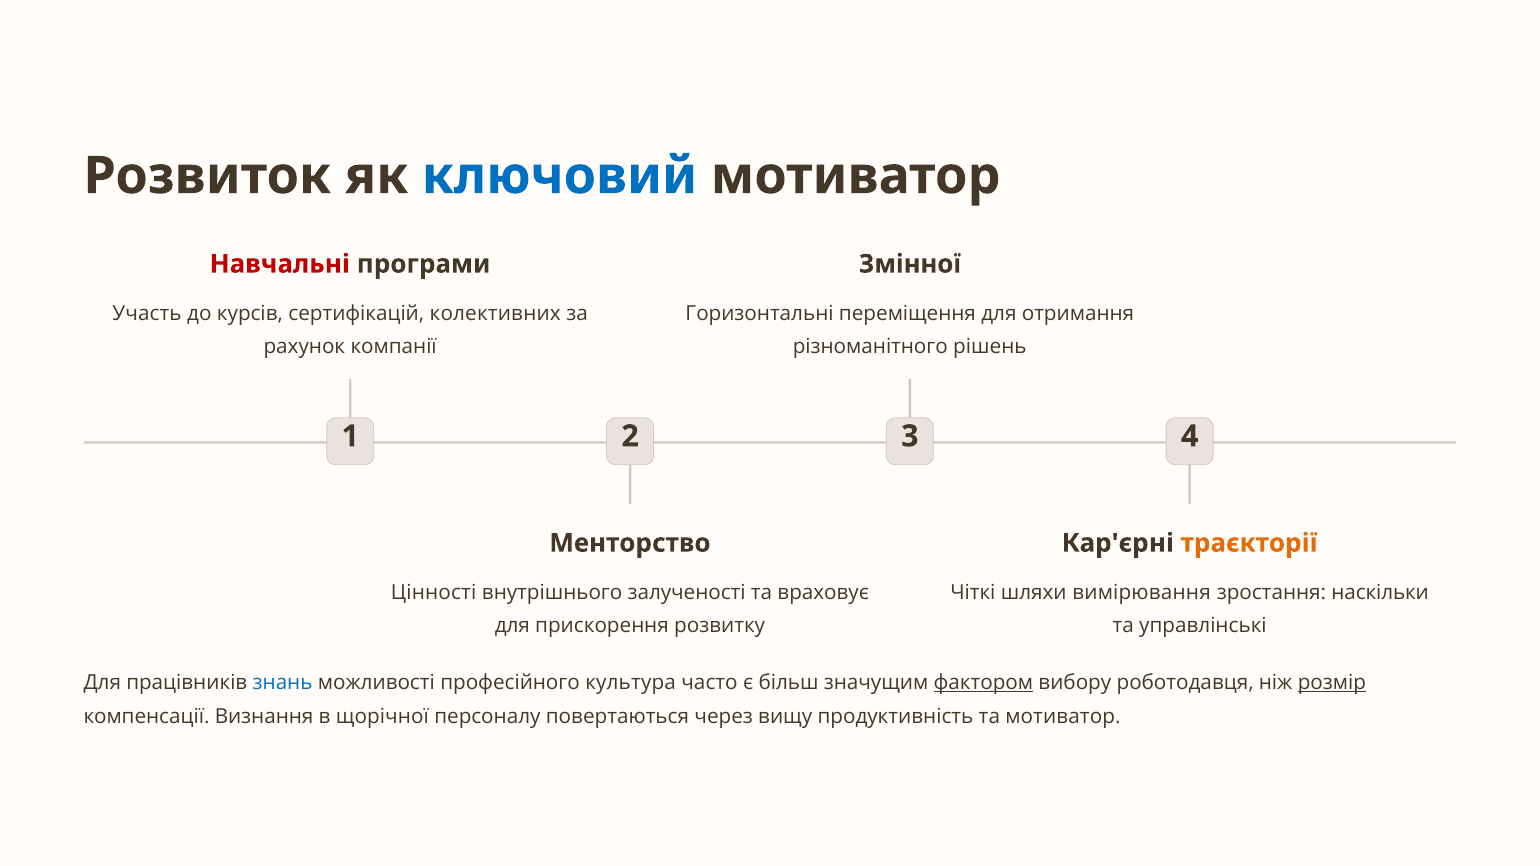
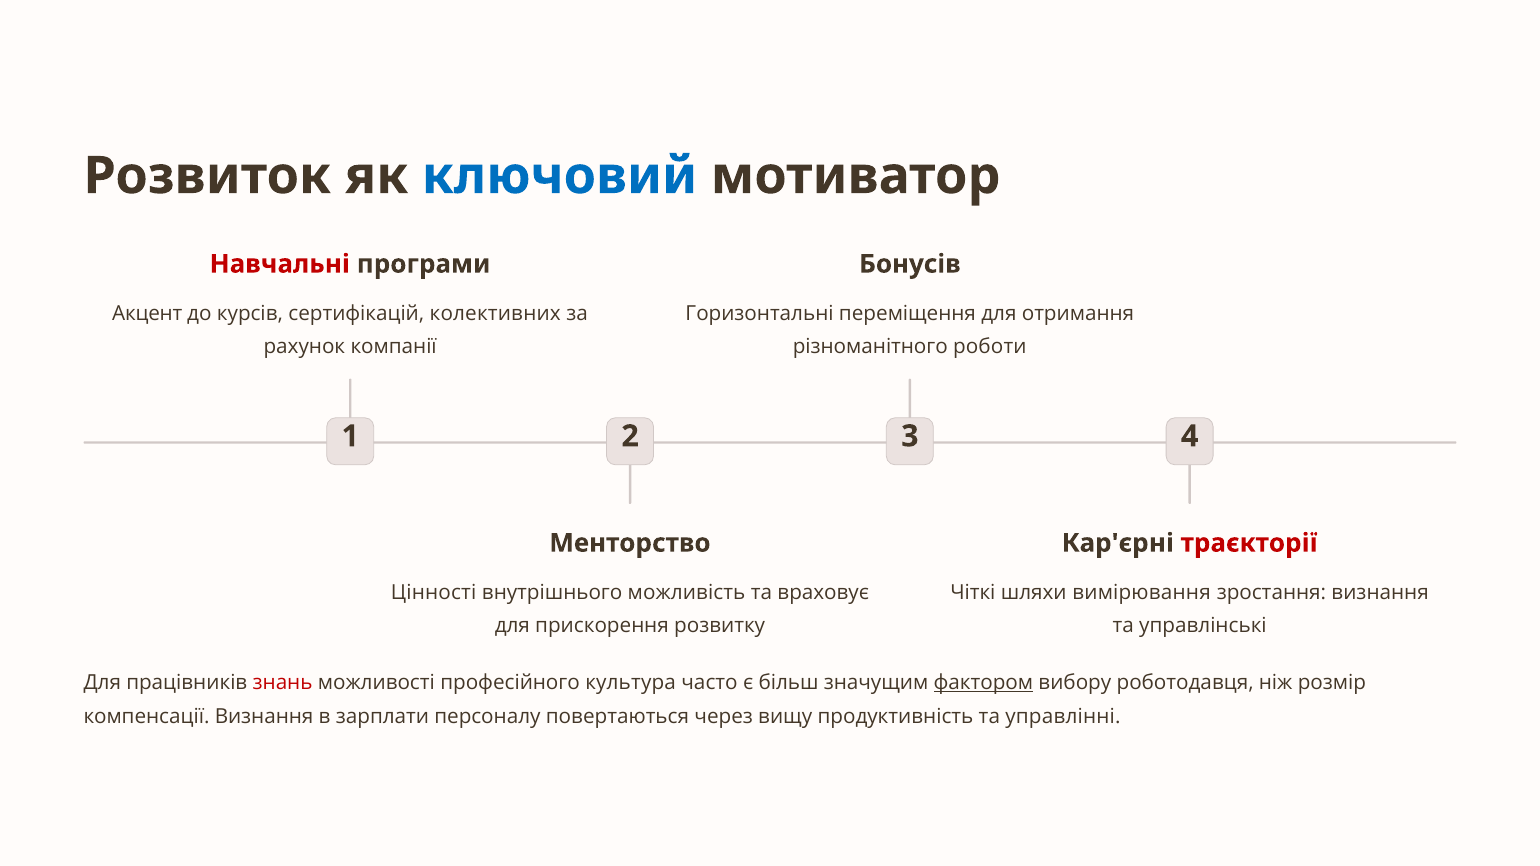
Змінної: Змінної -> Бонусів (910, 264)
Участь: Участь -> Акцент (147, 313)
рішень: рішень -> роботи (990, 347)
траєкторії colour: orange -> red (1249, 543)
залученості: залученості -> можливість (687, 593)
зростання наскільки: наскільки -> визнання (1380, 593)
знань colour: blue -> red (283, 683)
розмір underline: present -> none (1332, 683)
щорічної: щорічної -> зарплати (382, 716)
та мотиватор: мотиватор -> управлінні (1063, 716)
